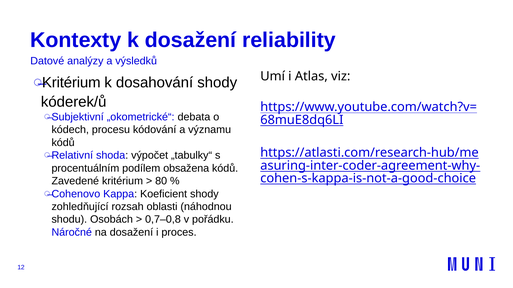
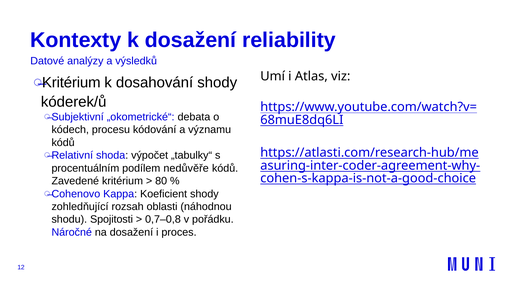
obsažena: obsažena -> nedůvěře (186, 169)
Osobách: Osobách -> Spojitosti (112, 220)
